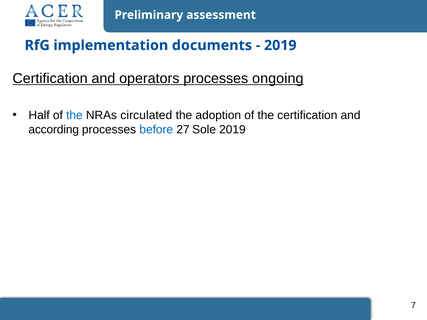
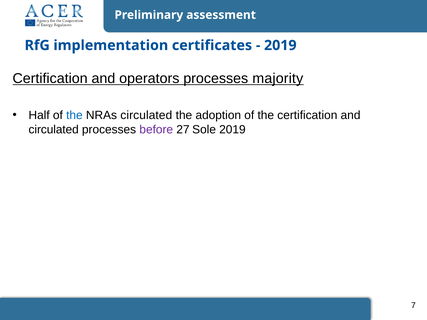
documents: documents -> certificates (212, 45)
ongoing: ongoing -> majority (278, 79)
according: according -> circulated (54, 130)
before colour: blue -> purple (156, 130)
